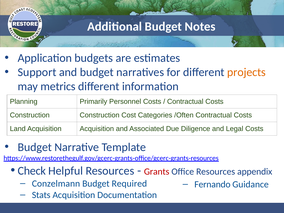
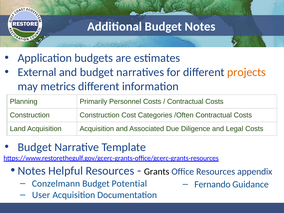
Support: Support -> External (37, 72)
Check: Check -> Notes (32, 171)
Grants colour: red -> black (157, 172)
Required: Required -> Potential (129, 184)
Stats: Stats -> User (41, 195)
